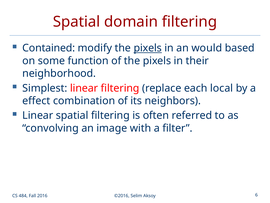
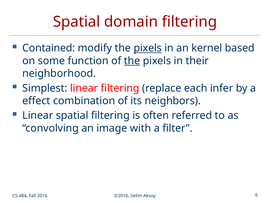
would: would -> kernel (207, 48)
the underline: none -> present (132, 61)
local: local -> infer (222, 88)
